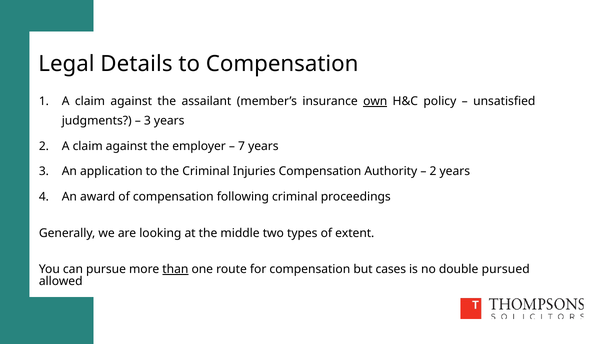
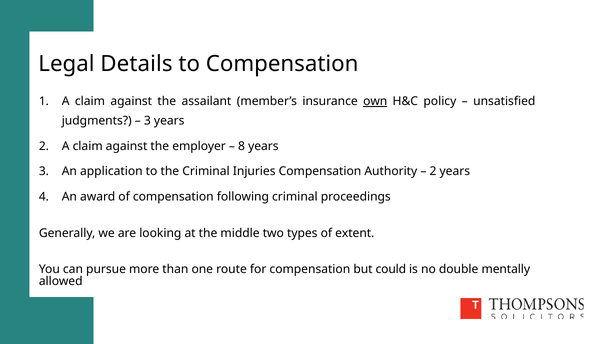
7: 7 -> 8 (242, 146)
than underline: present -> none (175, 269)
cases: cases -> could (391, 269)
pursued: pursued -> mentally (506, 269)
